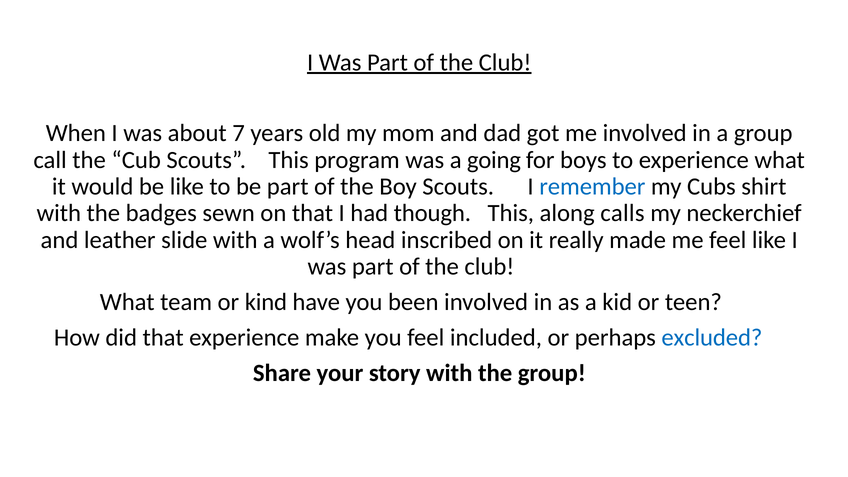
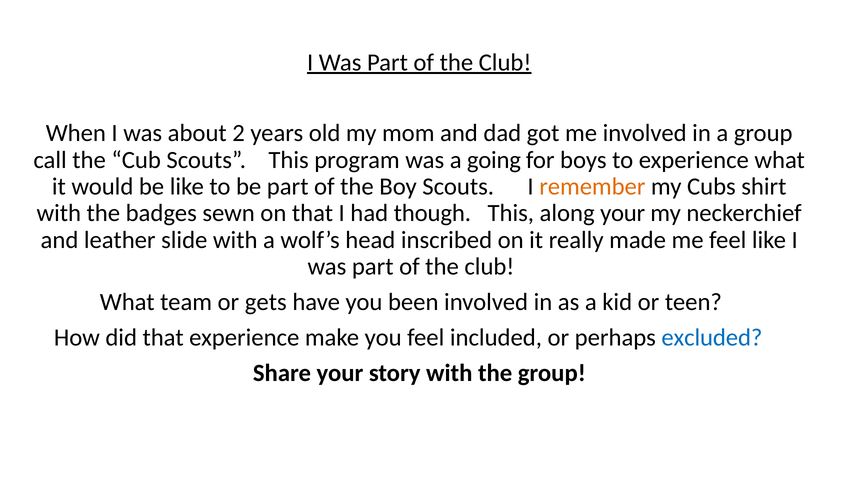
7: 7 -> 2 (239, 133)
remember colour: blue -> orange (592, 187)
along calls: calls -> your (623, 213)
kind: kind -> gets (266, 302)
